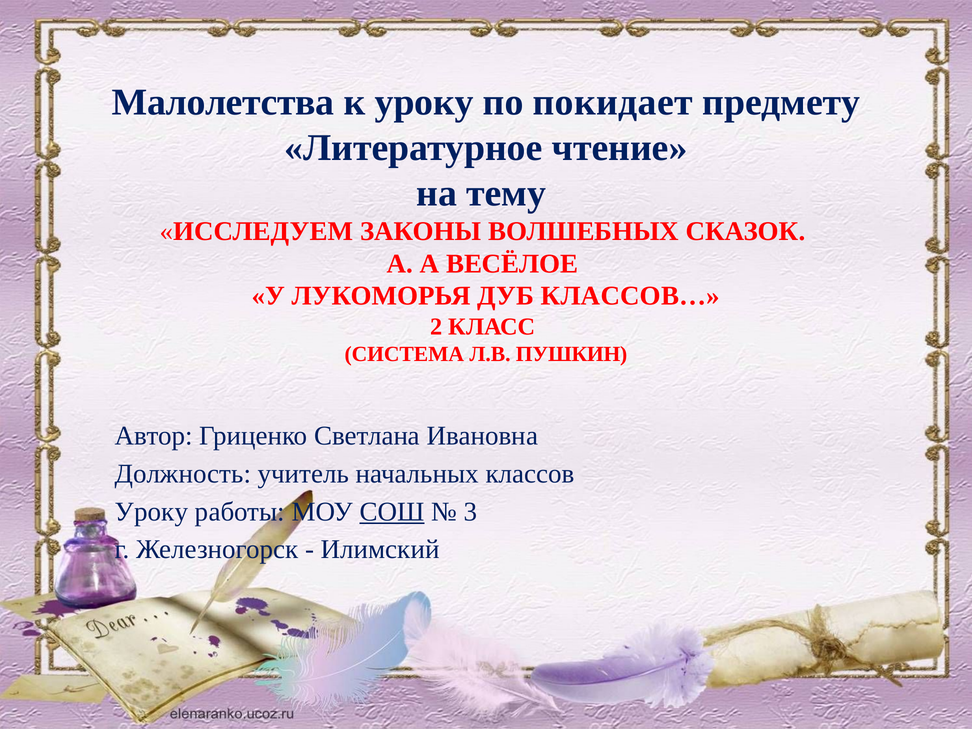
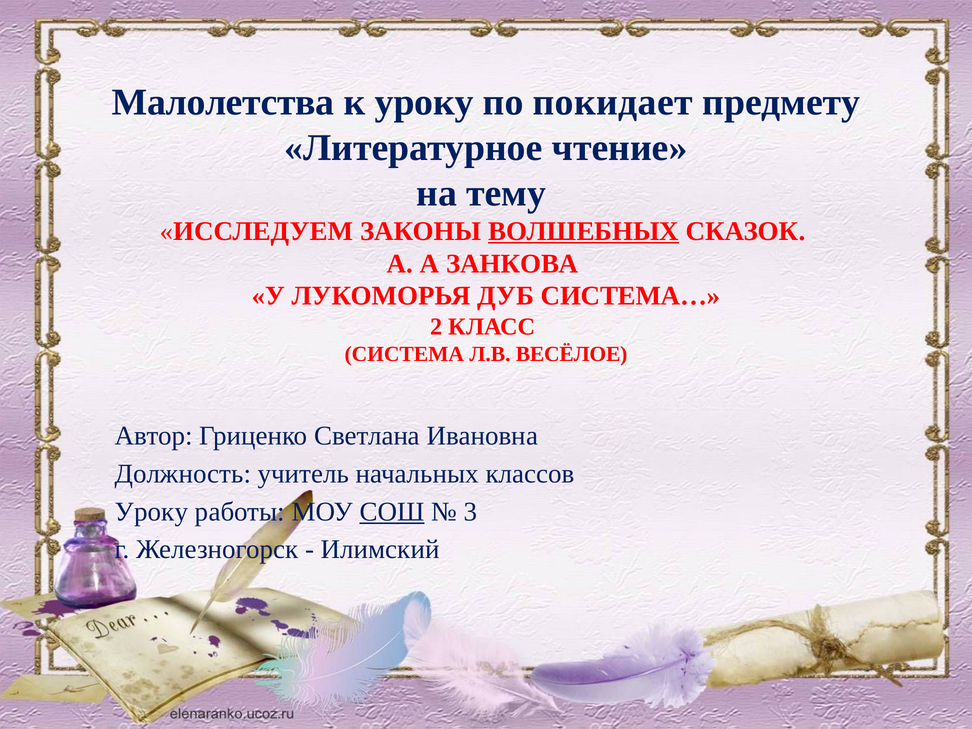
ВОЛШЕБНЫХ underline: none -> present (584, 231)
ВЕСЁЛОЕ: ВЕСЁЛОЕ -> ЗАНКОВА (512, 264)
КЛАССОВ…: КЛАССОВ… -> СИСТЕМА… (631, 296)
ПУШКИН: ПУШКИН -> ВЕСЁЛОЕ (572, 354)
